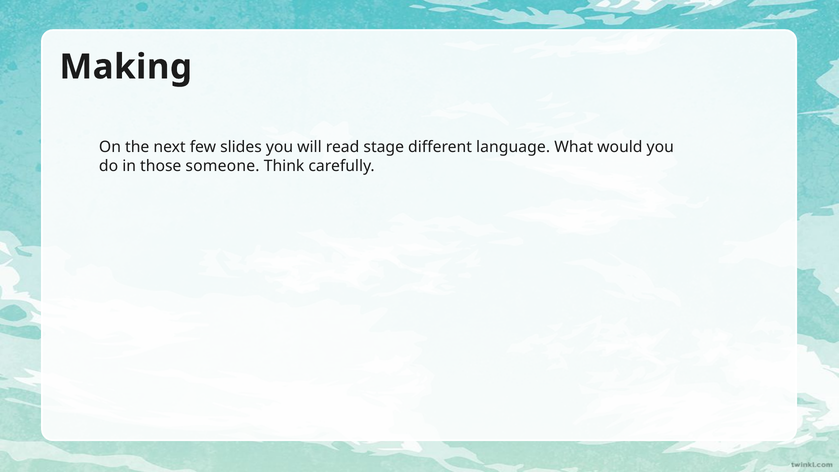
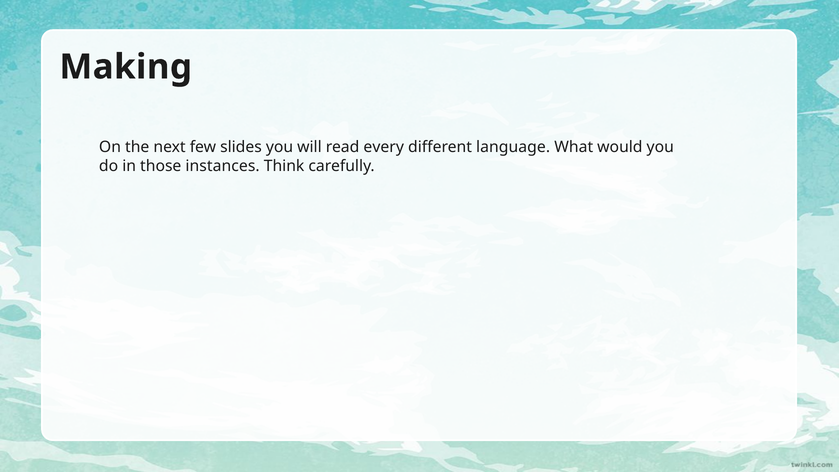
stage: stage -> every (384, 147)
someone: someone -> instances (223, 166)
